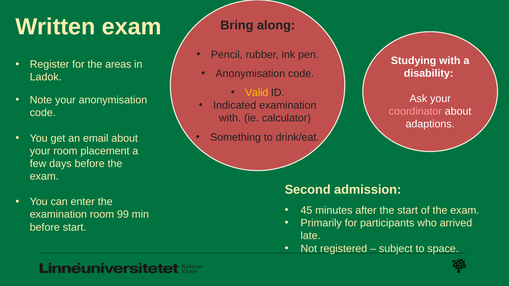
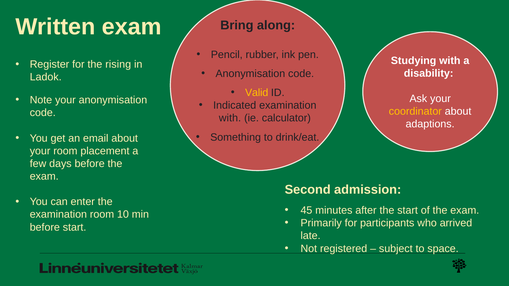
areas: areas -> rising (118, 65)
coordinator colour: pink -> yellow (415, 112)
99: 99 -> 10 (123, 215)
